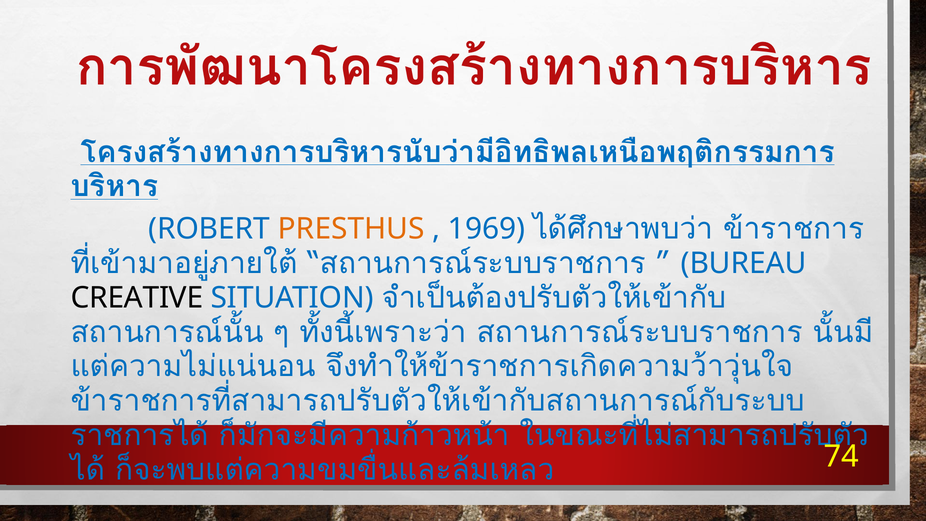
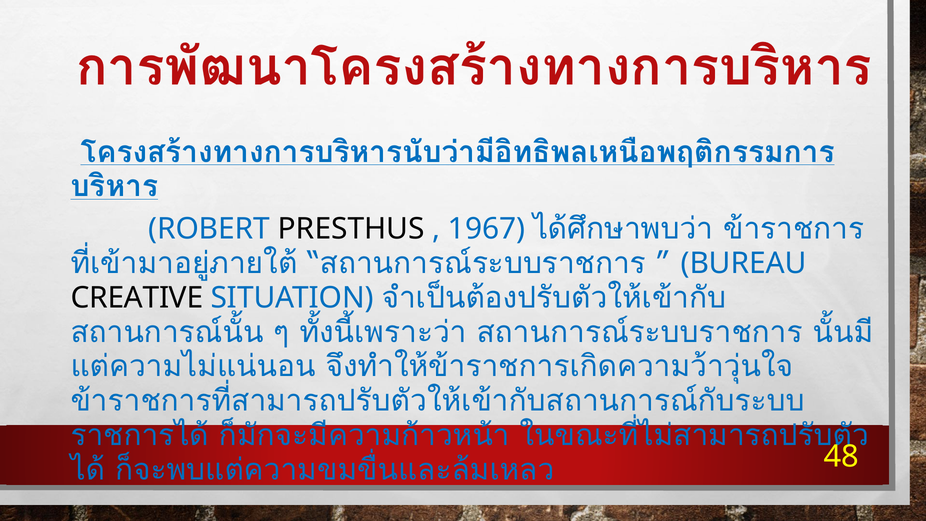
PRESTHUS colour: orange -> black (351, 229)
1969: 1969 -> 1967 (487, 229)
74: 74 -> 48 (841, 457)
